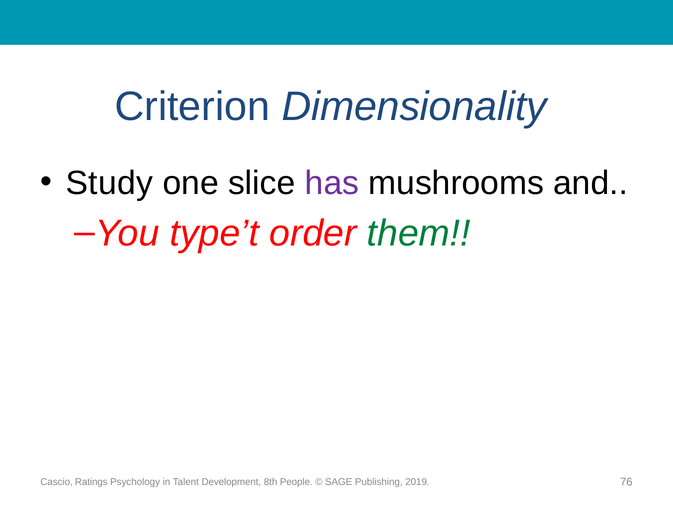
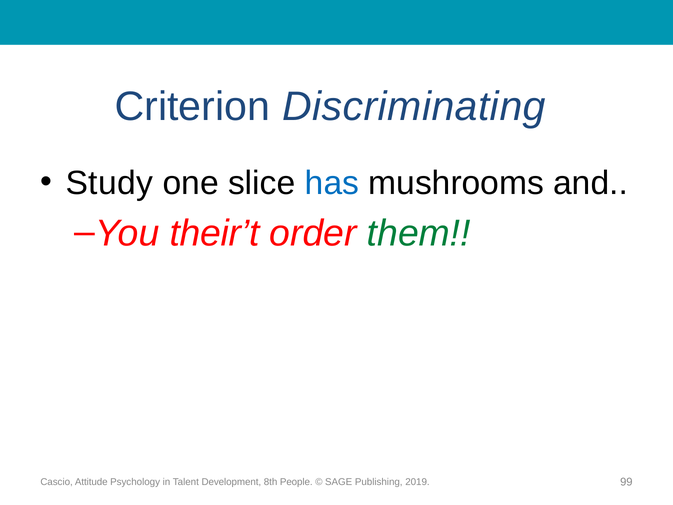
Dimensionality: Dimensionality -> Discriminating (414, 107)
has colour: purple -> blue (332, 183)
type’t: type’t -> their’t (215, 233)
Ratings: Ratings -> Attitude (91, 482)
76: 76 -> 99 (626, 482)
